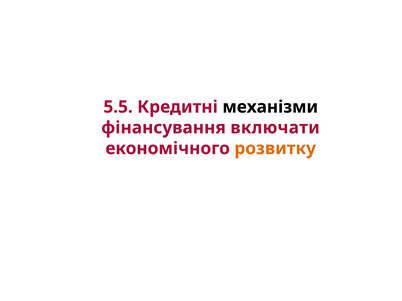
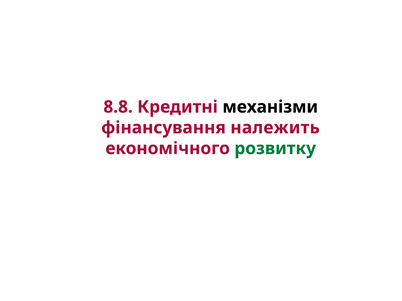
5.5: 5.5 -> 8.8 (118, 107)
включати: включати -> належить (275, 128)
розвитку colour: orange -> green (275, 149)
